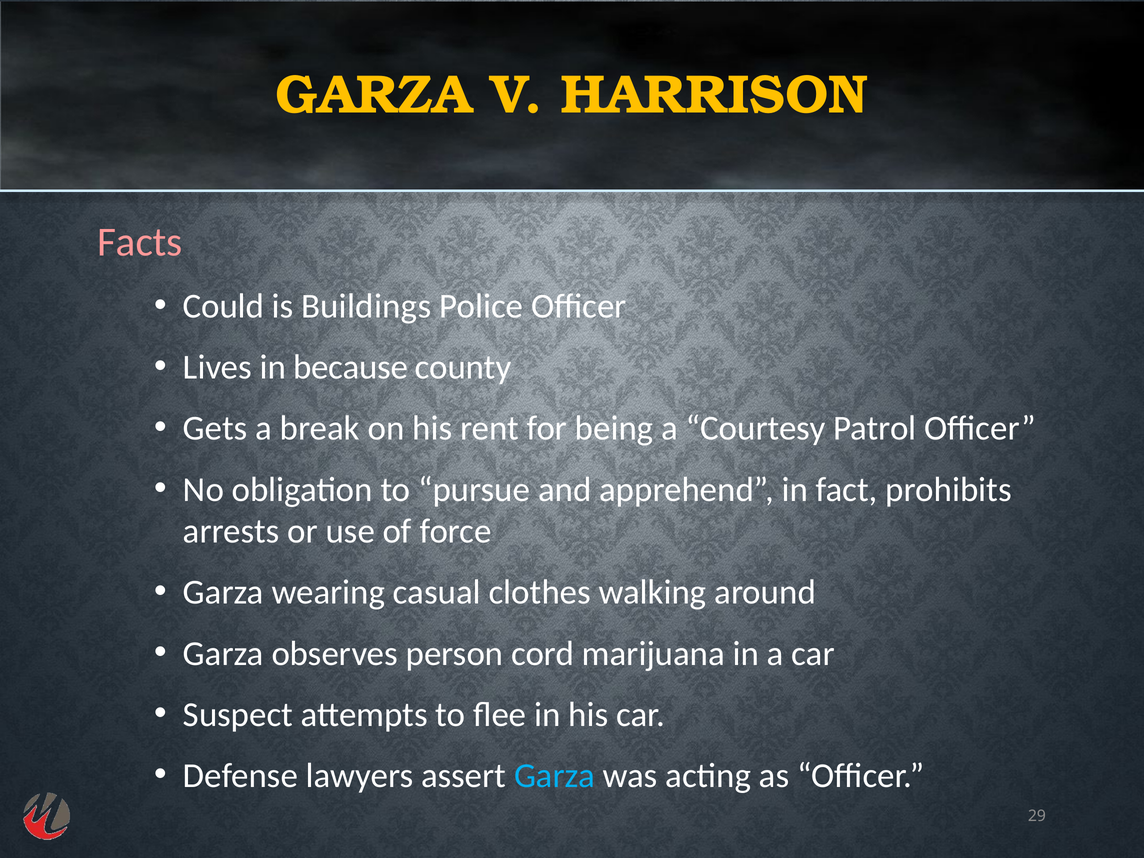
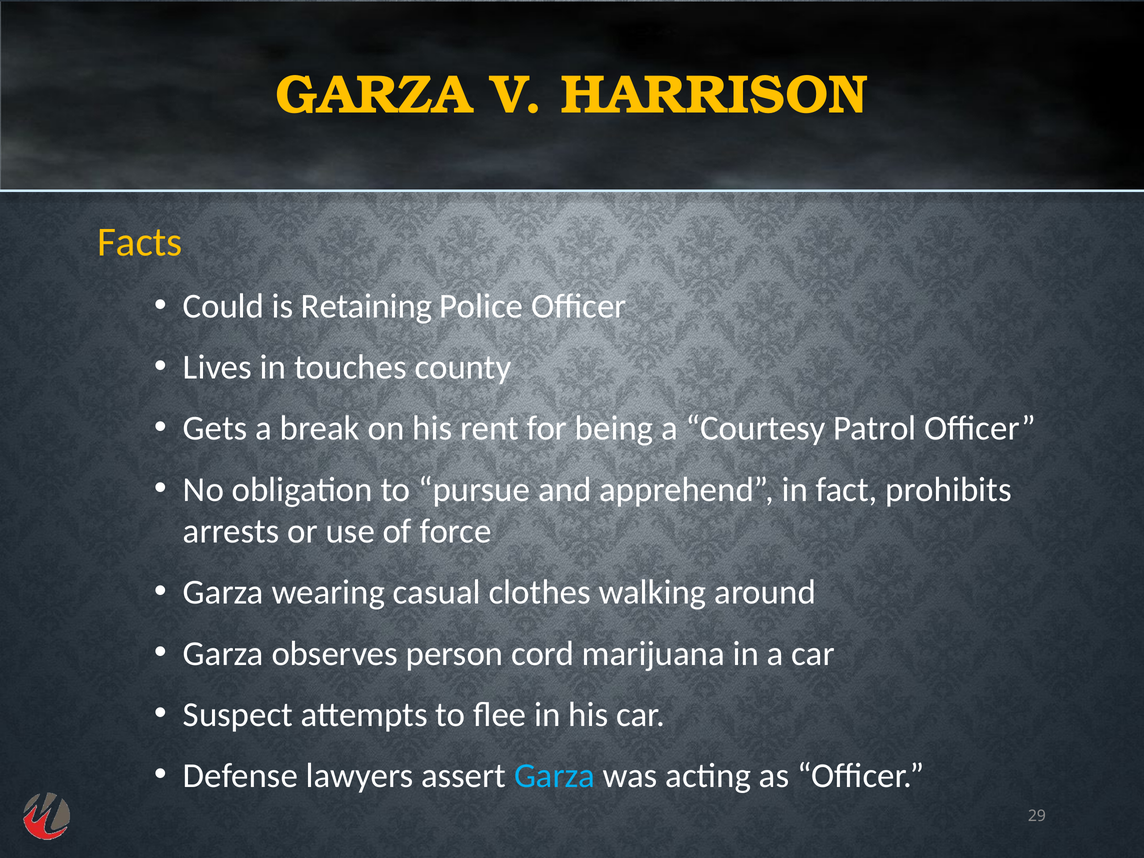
Facts colour: pink -> yellow (140, 242)
Buildings: Buildings -> Retaining (366, 306)
because: because -> touches (350, 367)
